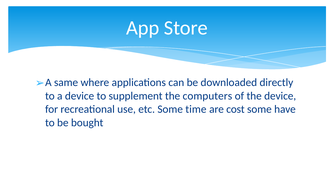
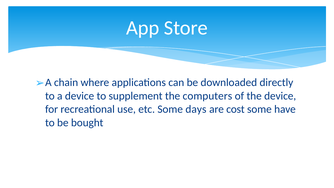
same: same -> chain (66, 82)
time: time -> days (196, 109)
